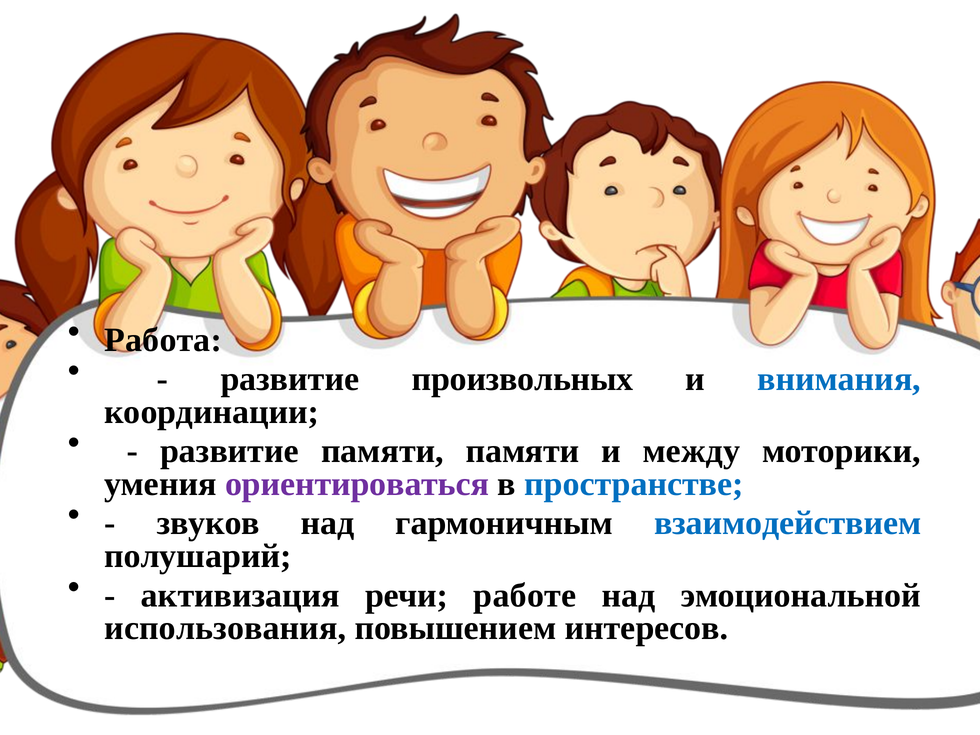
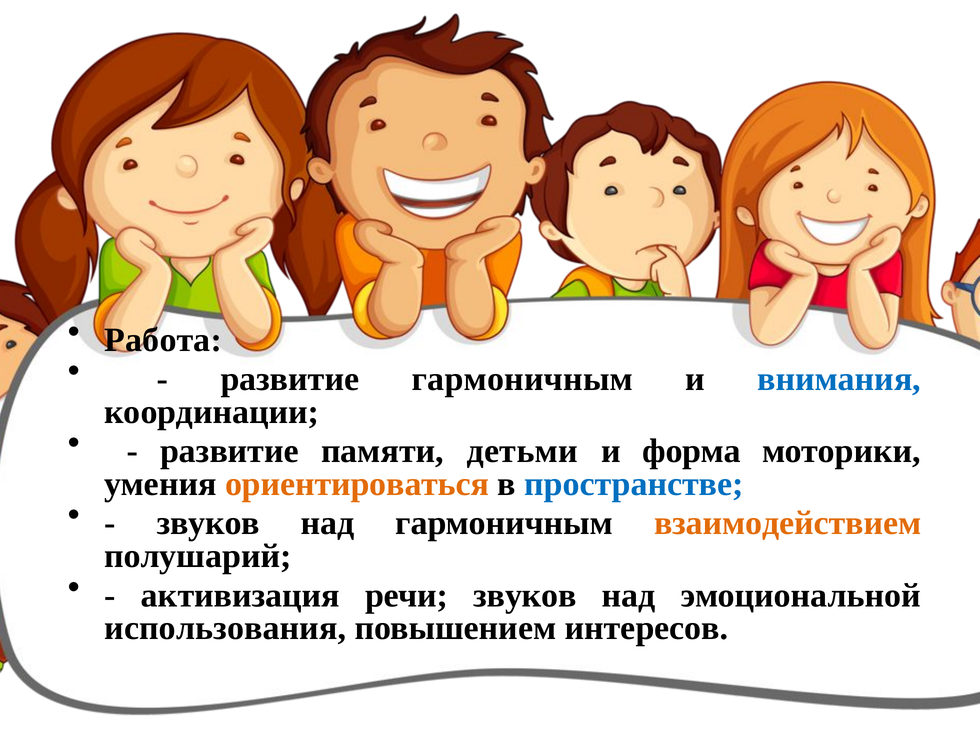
развитие произвольных: произвольных -> гармоничным (522, 379)
памяти памяти: памяти -> детьми (522, 451)
между: между -> форма (692, 451)
ориентироваться colour: purple -> orange (357, 484)
взаимодействием colour: blue -> orange (788, 523)
речи работе: работе -> звуков (525, 595)
